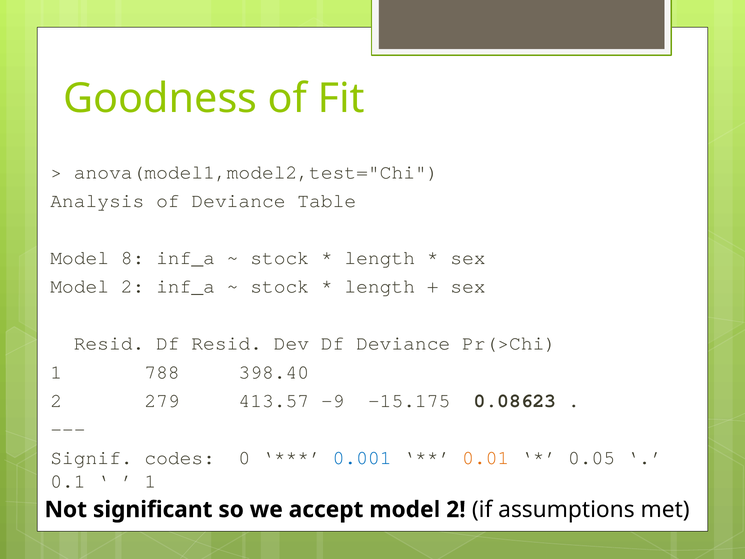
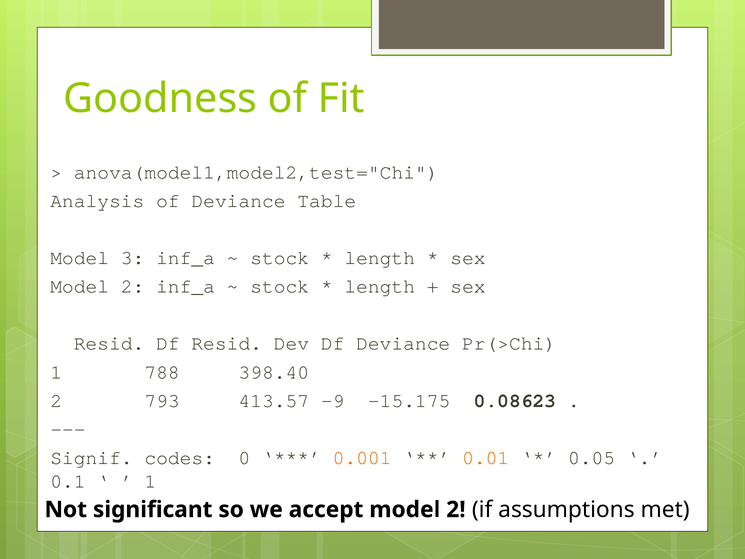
8: 8 -> 3 (133, 258)
279: 279 -> 793 (162, 400)
0.001 colour: blue -> orange (362, 457)
